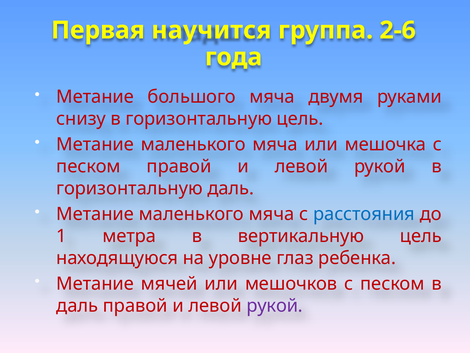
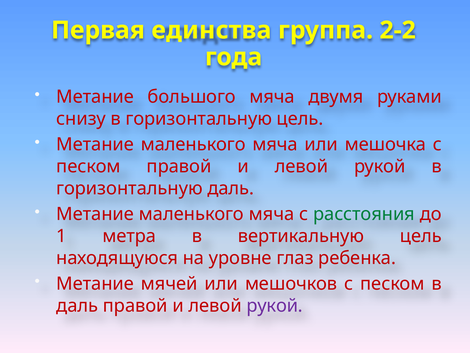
научится: научится -> единства (211, 30)
2-6: 2-6 -> 2-2 (398, 30)
расстояния colour: blue -> green (364, 214)
